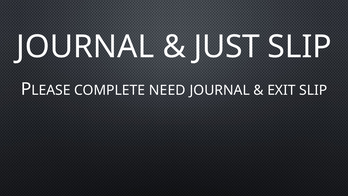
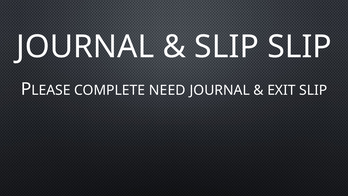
JUST: JUST -> SLIP (227, 47)
